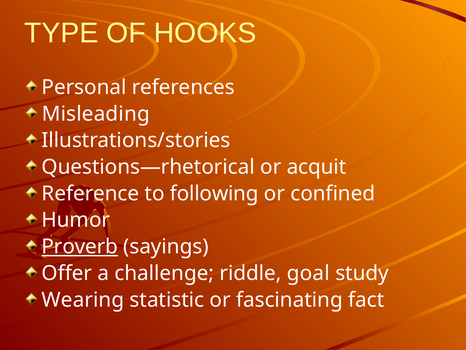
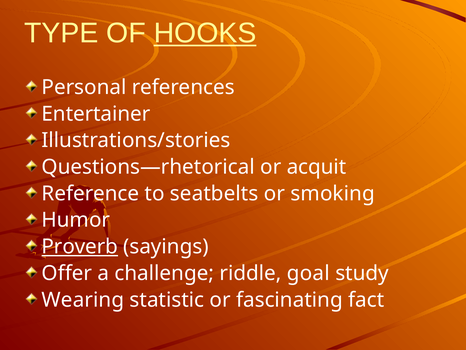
HOOKS underline: none -> present (205, 33)
Misleading: Misleading -> Entertainer (96, 114)
following: following -> seatbelts (214, 193)
confined: confined -> smoking (333, 193)
